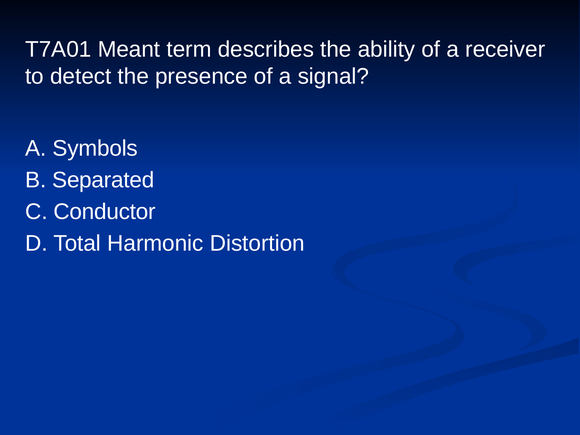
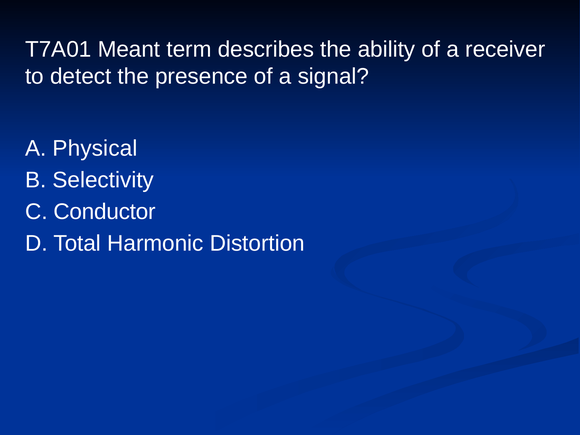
Symbols: Symbols -> Physical (95, 149)
Separated: Separated -> Selectivity (103, 180)
